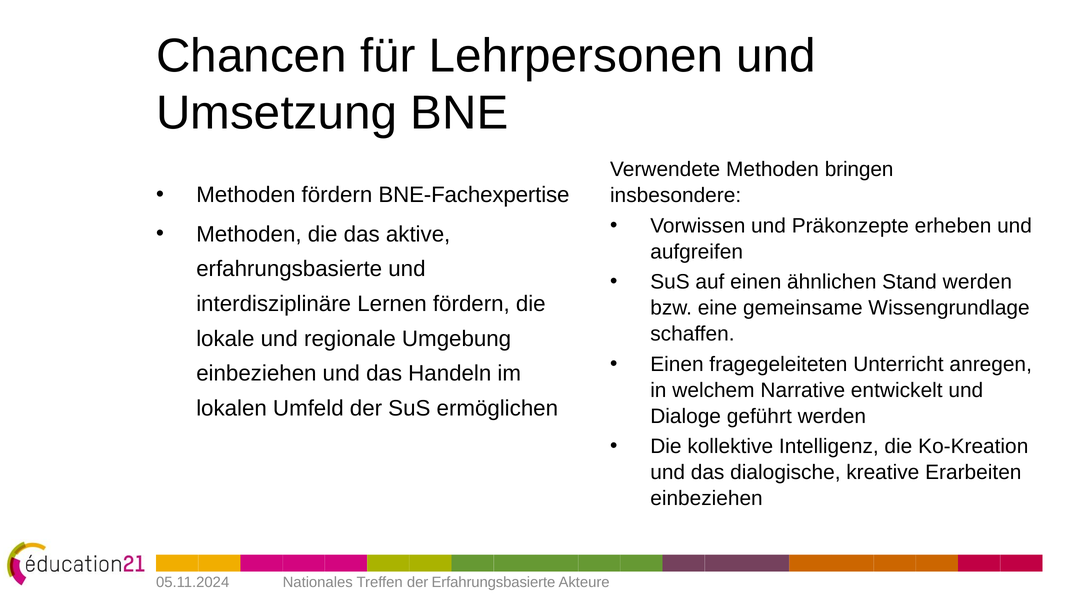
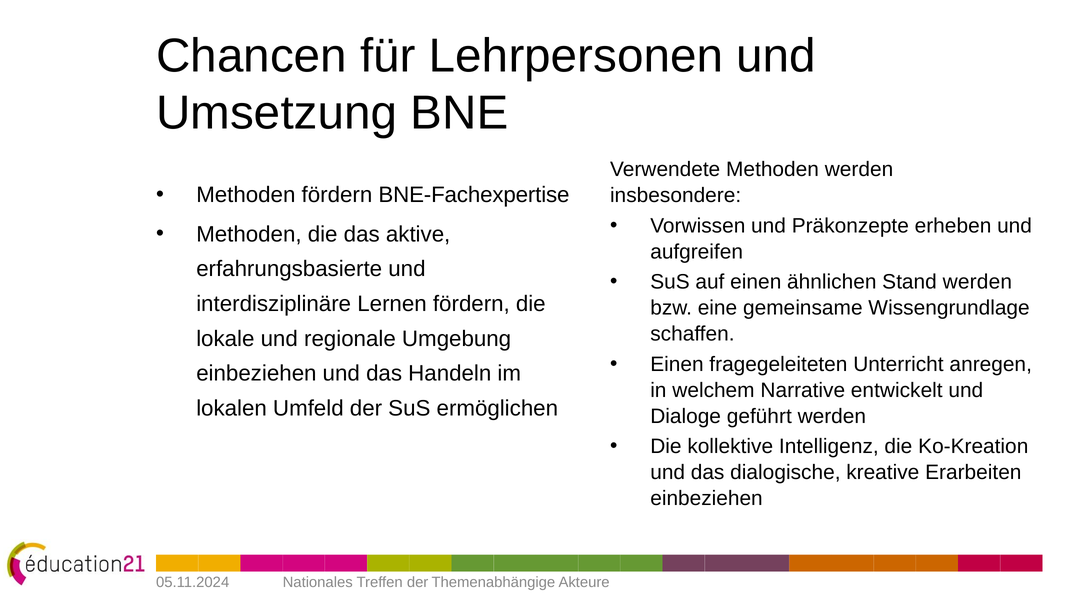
Methoden bringen: bringen -> werden (859, 170)
der Erfahrungsbasierte: Erfahrungsbasierte -> Themenabhängige (493, 582)
